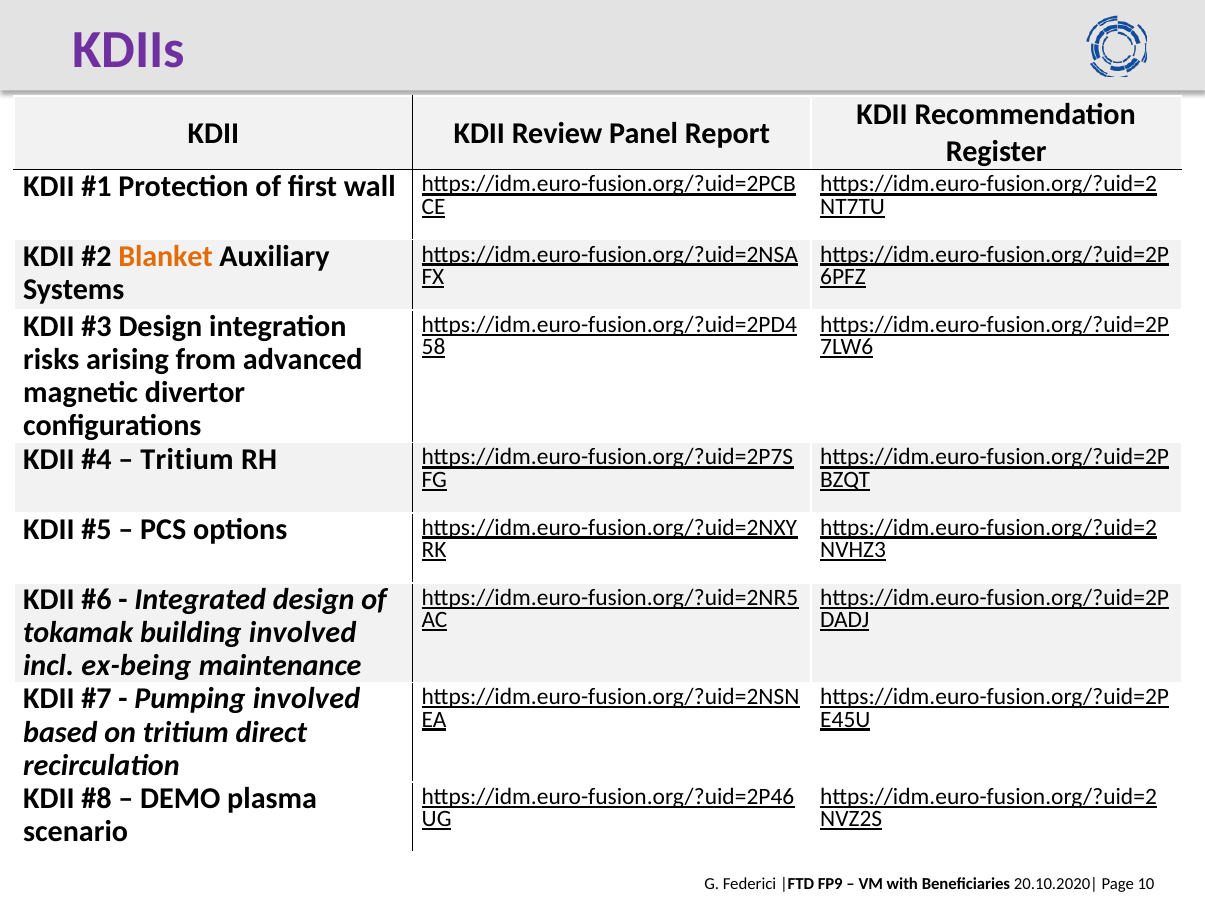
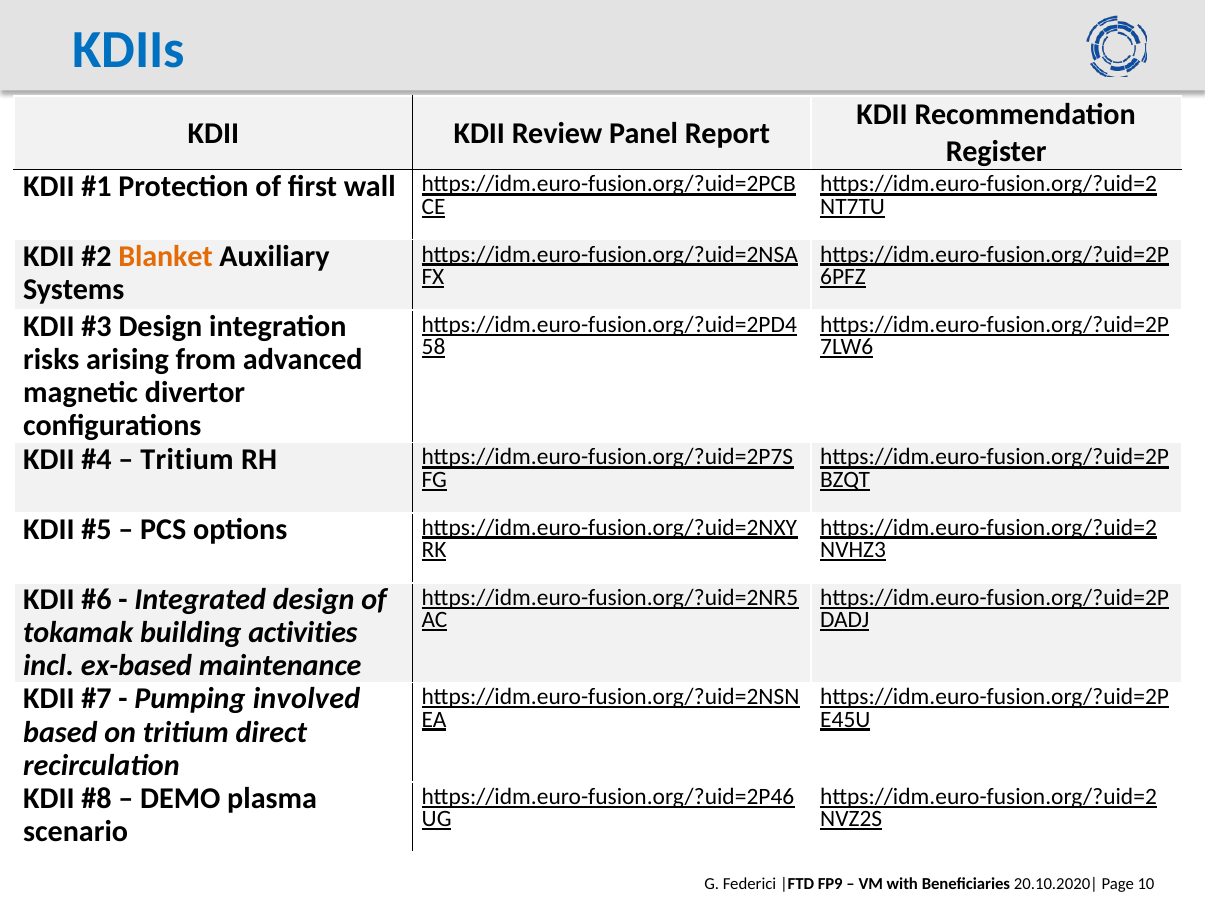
KDIIs colour: purple -> blue (129, 50)
building involved: involved -> activities (303, 633)
ex-being: ex-being -> ex-based (136, 666)
